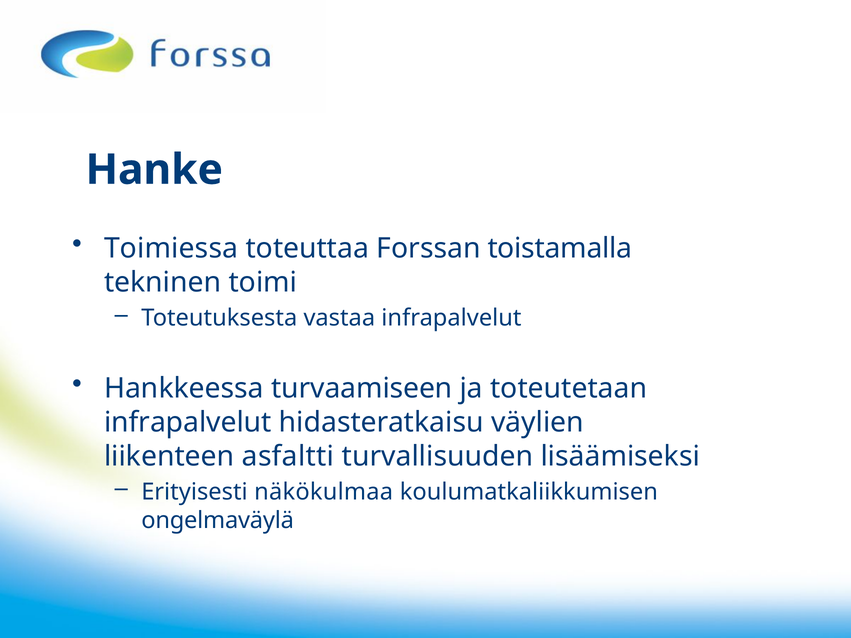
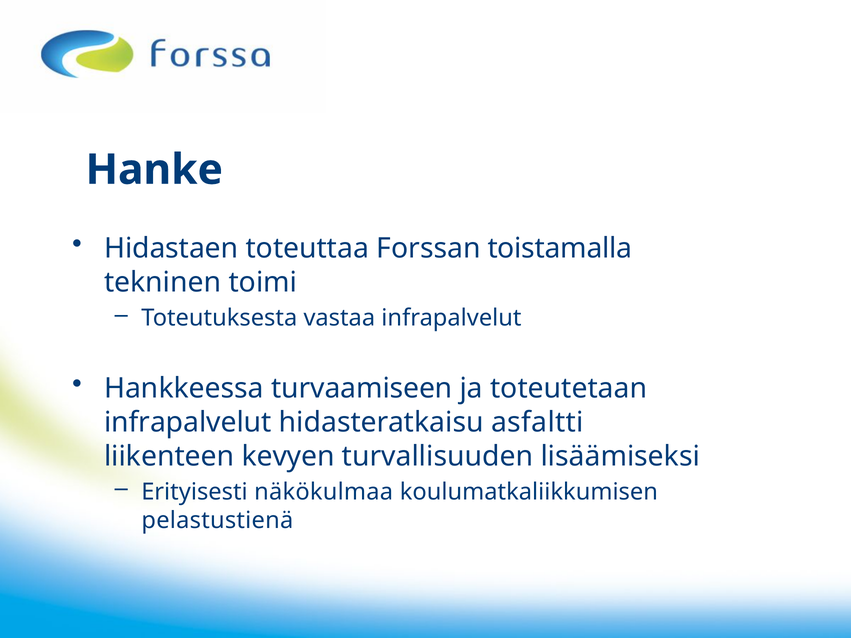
Toimiessa: Toimiessa -> Hidastaen (171, 249)
väylien: väylien -> asfaltti (537, 423)
asfaltti: asfaltti -> kevyen (288, 457)
ongelmaväylä: ongelmaväylä -> pelastustienä (217, 521)
